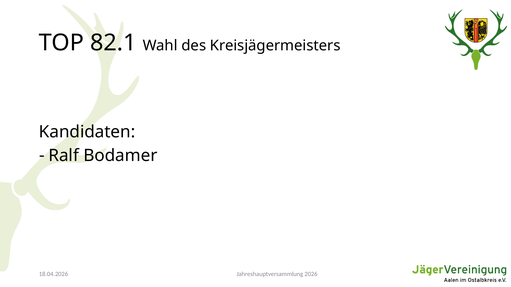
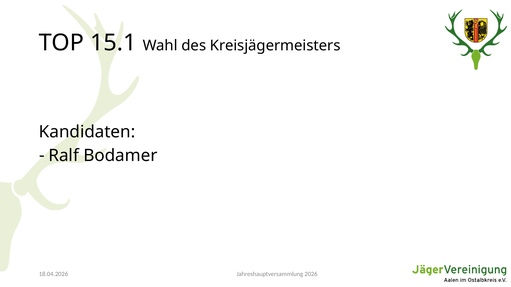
82.1: 82.1 -> 15.1 (113, 43)
